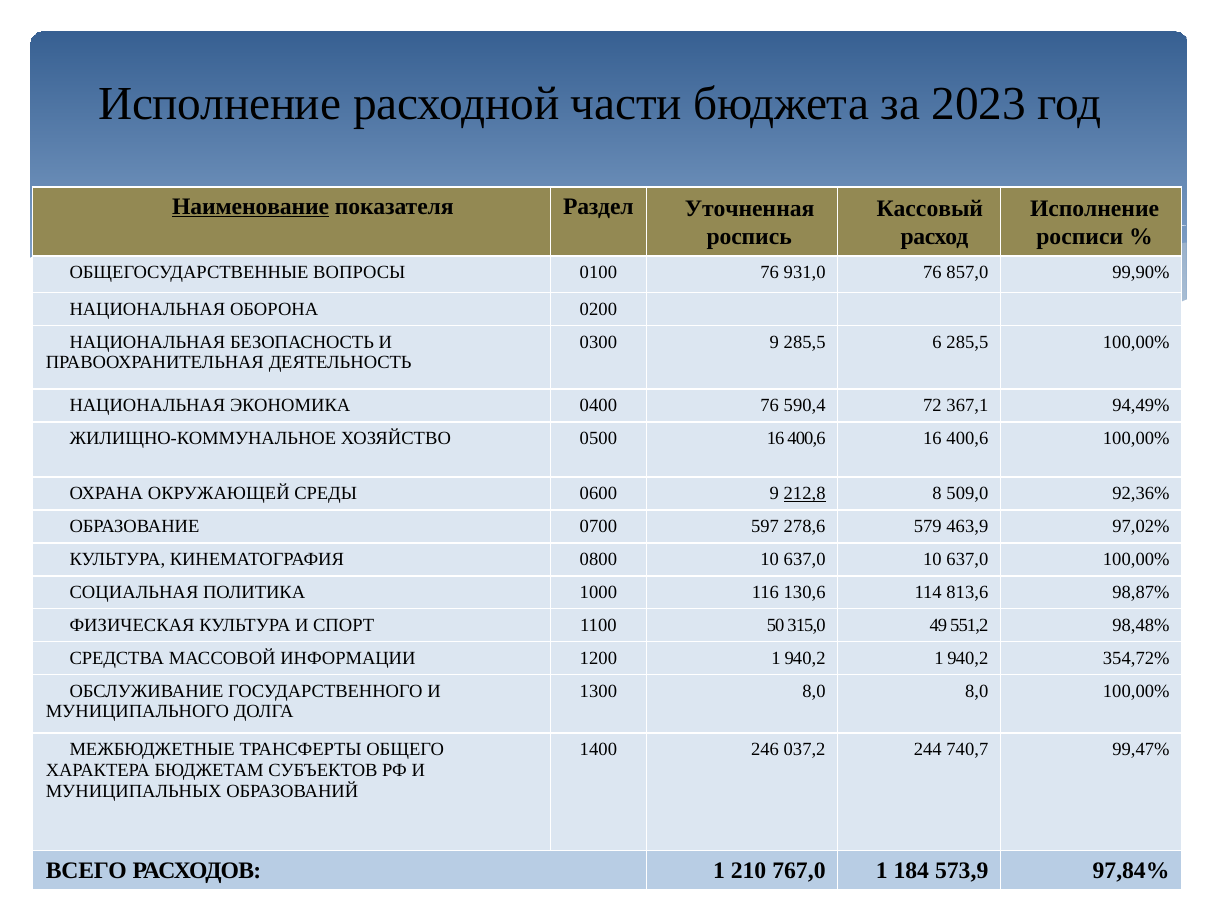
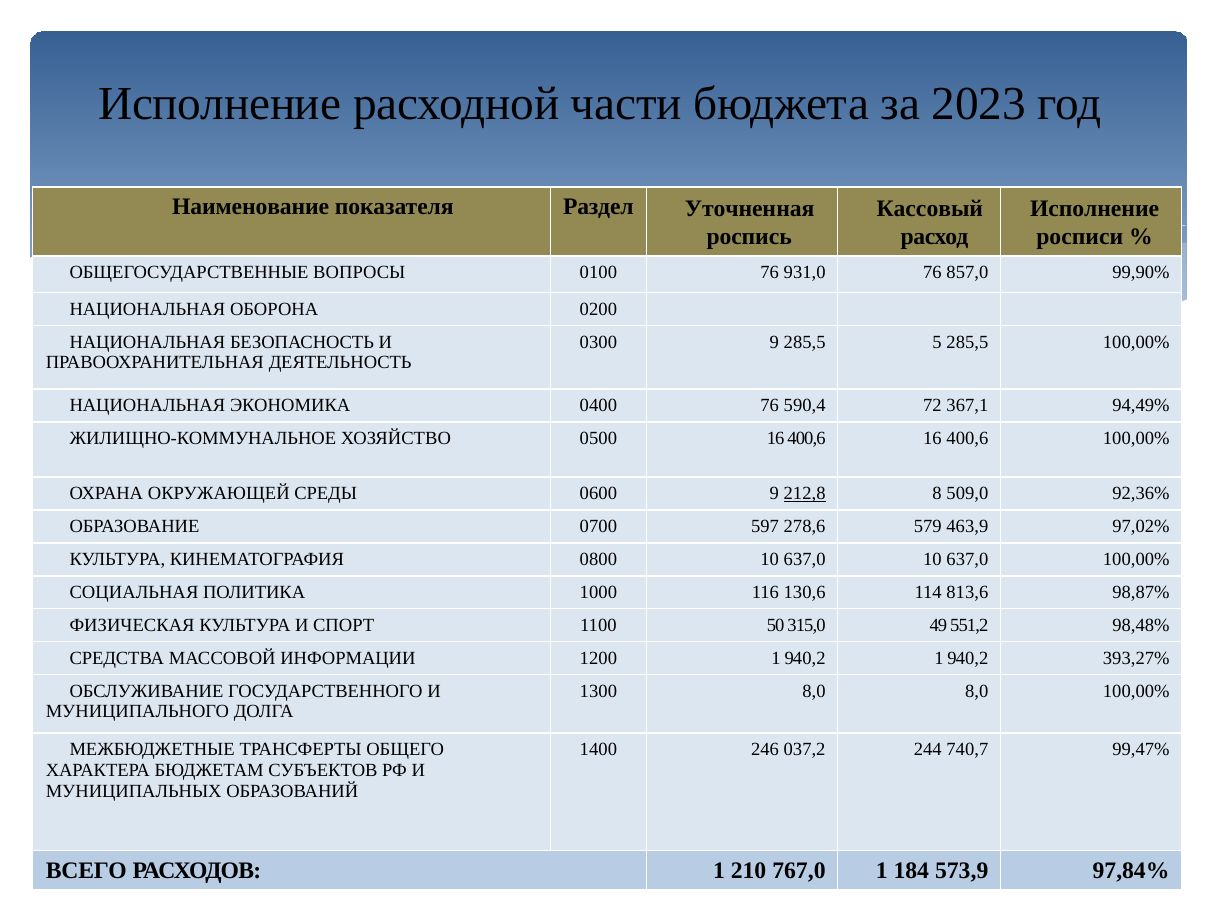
Наименование underline: present -> none (251, 206)
6: 6 -> 5 (937, 342)
354,72%: 354,72% -> 393,27% (1136, 658)
